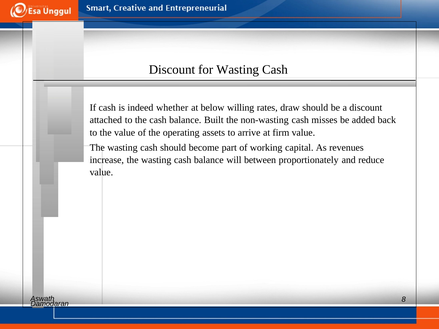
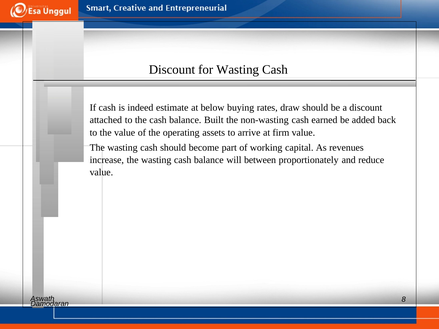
whether: whether -> estimate (172, 108)
willing: willing -> buying (241, 108)
misses: misses -> earned (324, 120)
